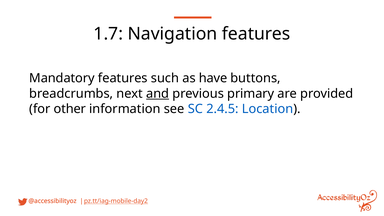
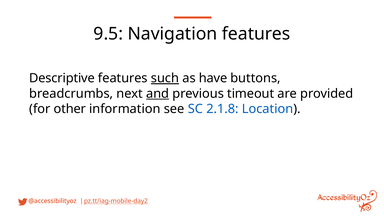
1.7: 1.7 -> 9.5 (108, 34)
Mandatory: Mandatory -> Descriptive (62, 78)
such underline: none -> present (165, 78)
primary: primary -> timeout (251, 94)
2.4.5: 2.4.5 -> 2.1.8 (222, 109)
